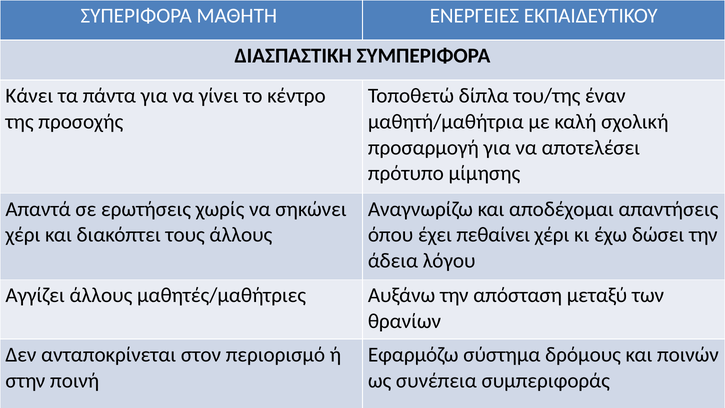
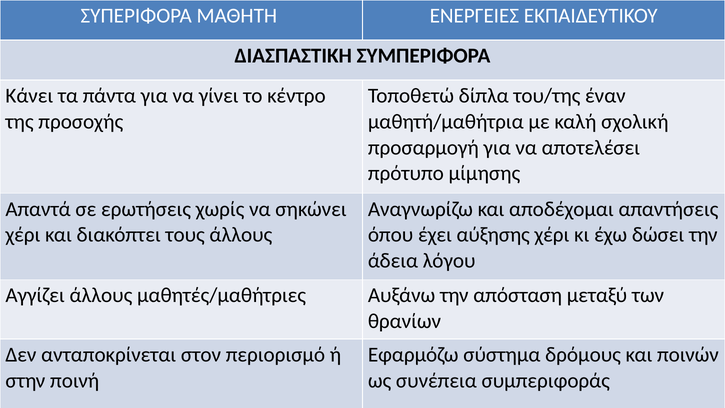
πεθαίνει: πεθαίνει -> αύξησης (493, 235)
